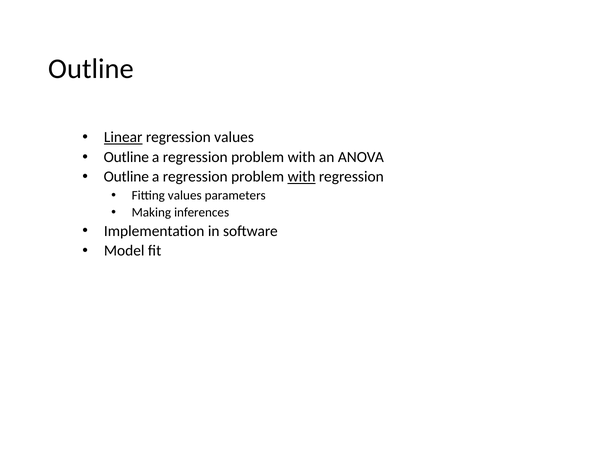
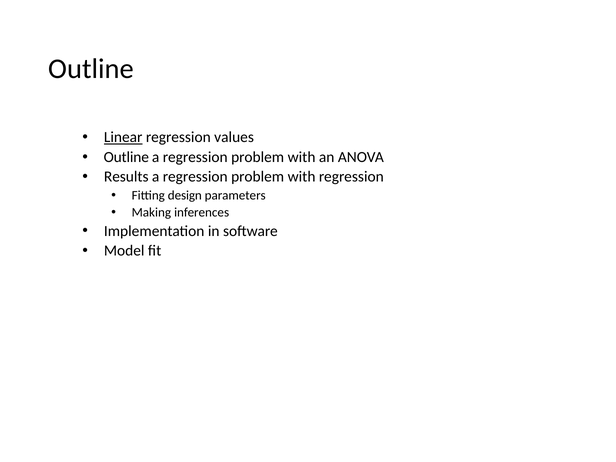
Outline: Outline -> Results (126, 177)
with underline: present -> none (302, 177)
Fitting values: values -> design (185, 195)
